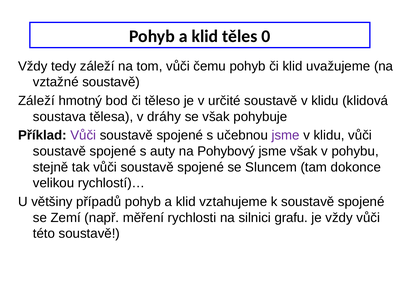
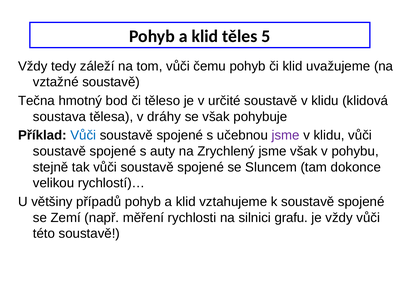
0: 0 -> 5 (266, 36)
Záleží: Záleží -> Tečna (36, 101)
Vůči colour: purple -> blue (83, 135)
Pohybový: Pohybový -> Zrychlený (226, 151)
